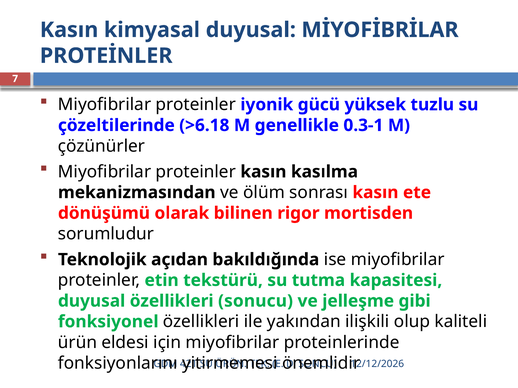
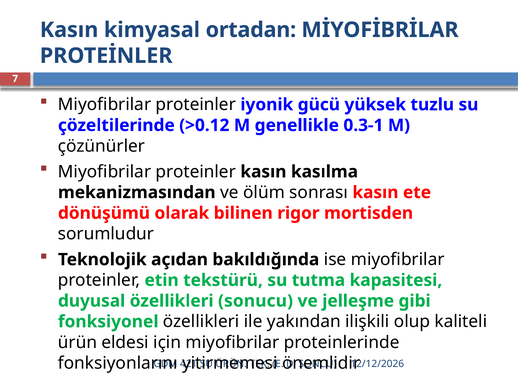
kimyasal duyusal: duyusal -> ortadan (251, 30)
>6.18: >6.18 -> >0.12 (204, 125)
